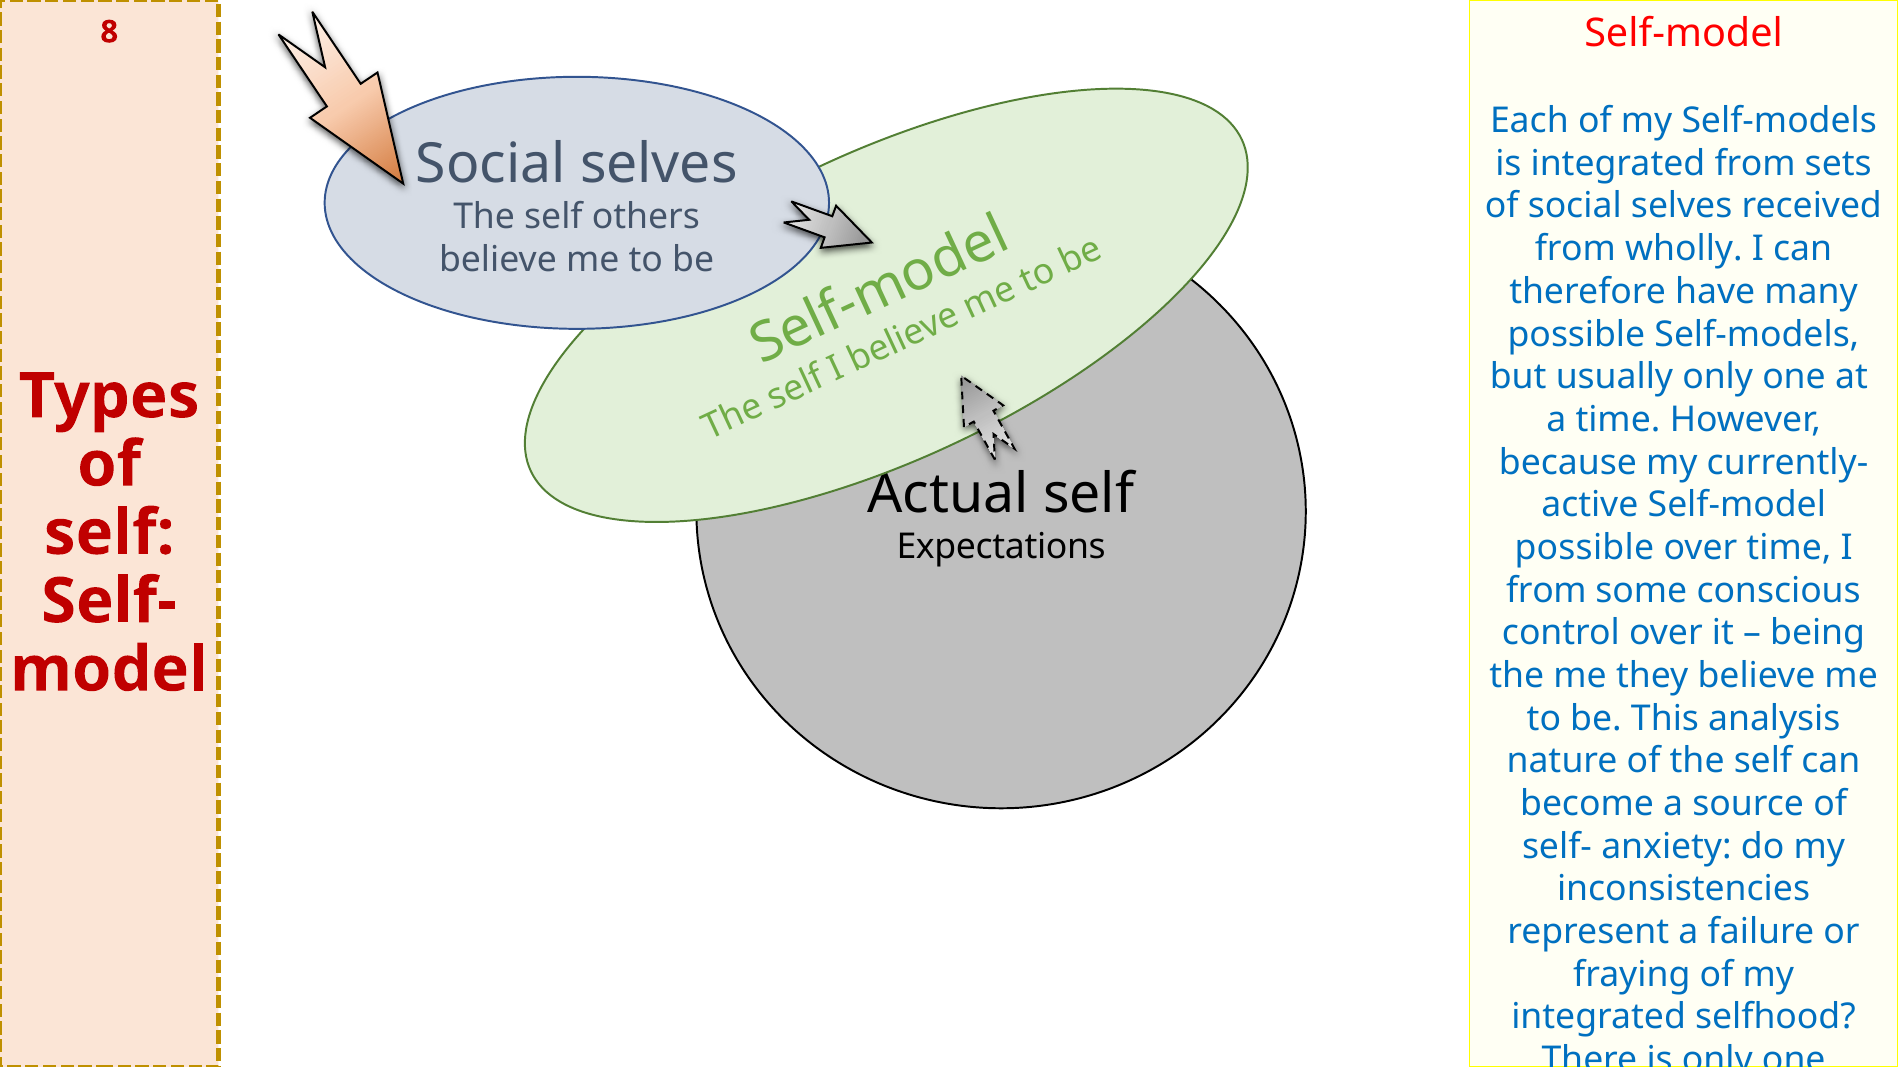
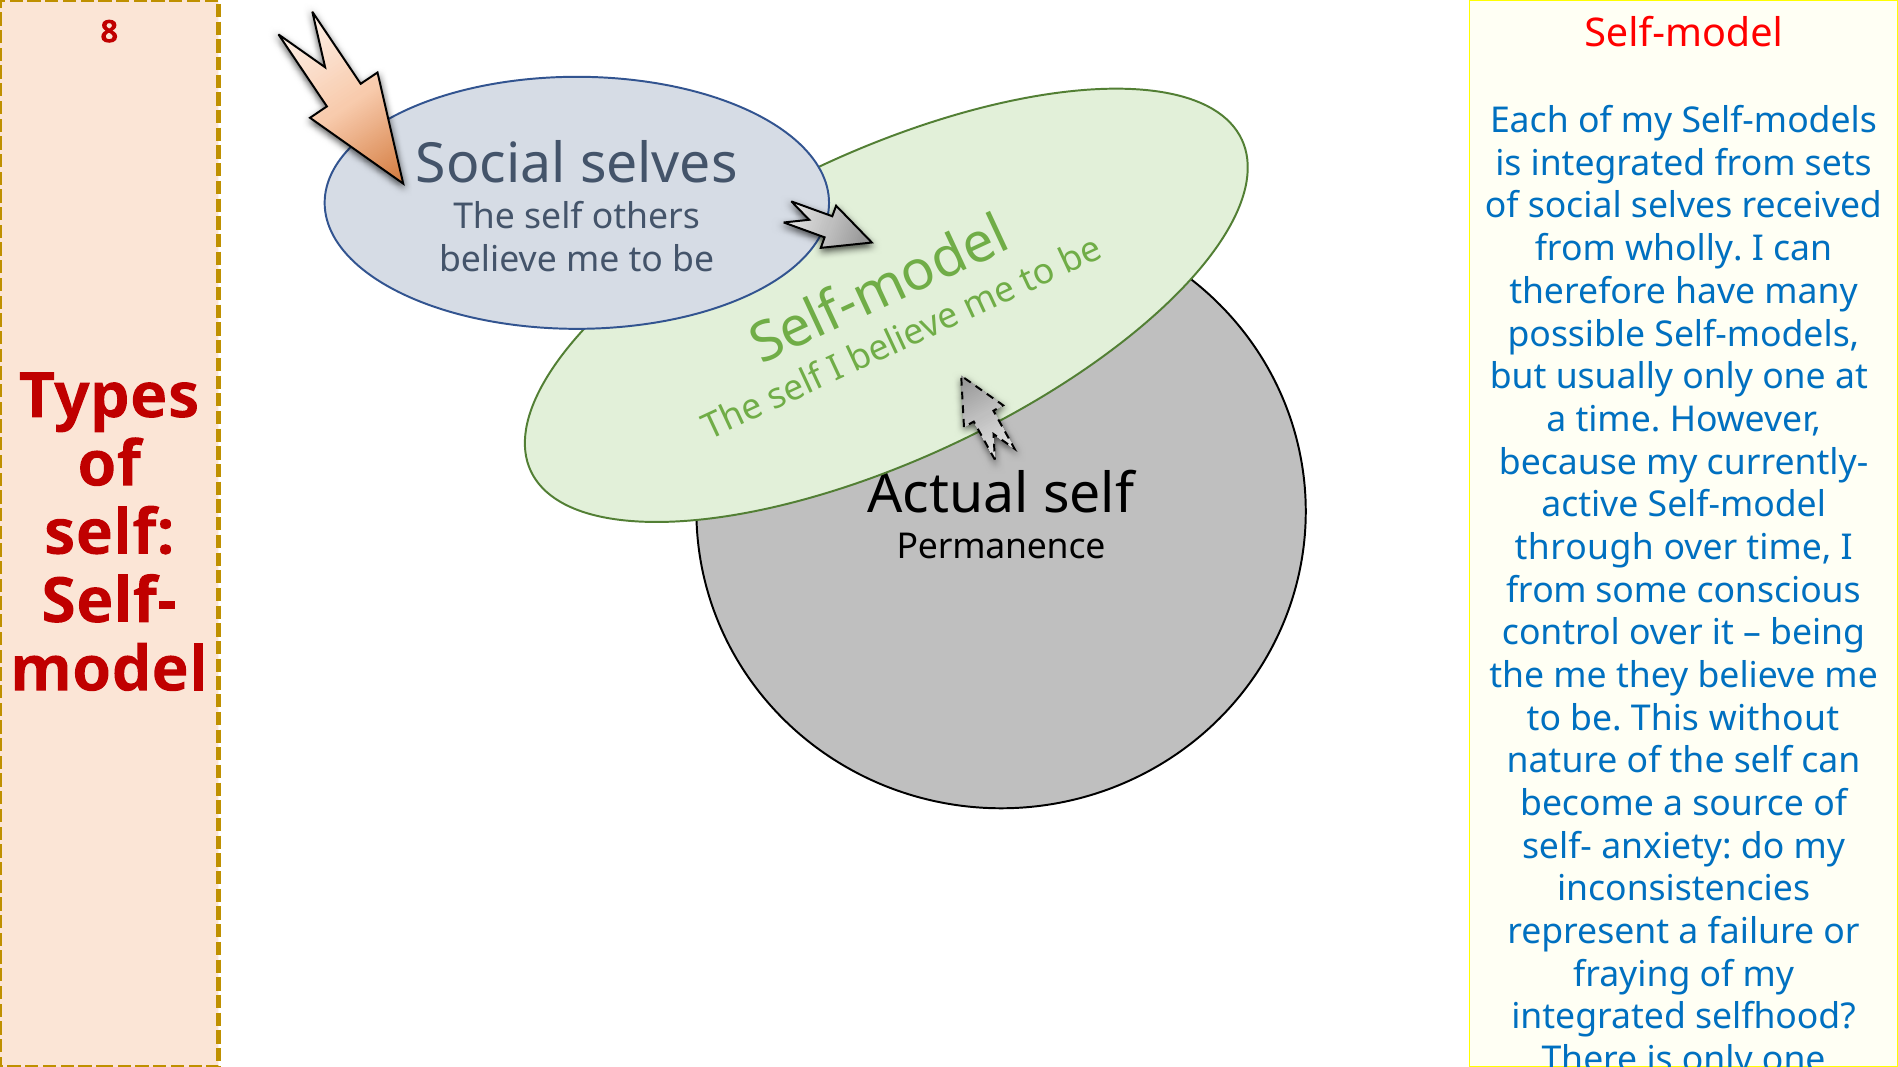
Expectations: Expectations -> Permanence (1001, 547)
possible: possible -> through (1584, 548)
analysis: analysis -> without (1774, 719)
